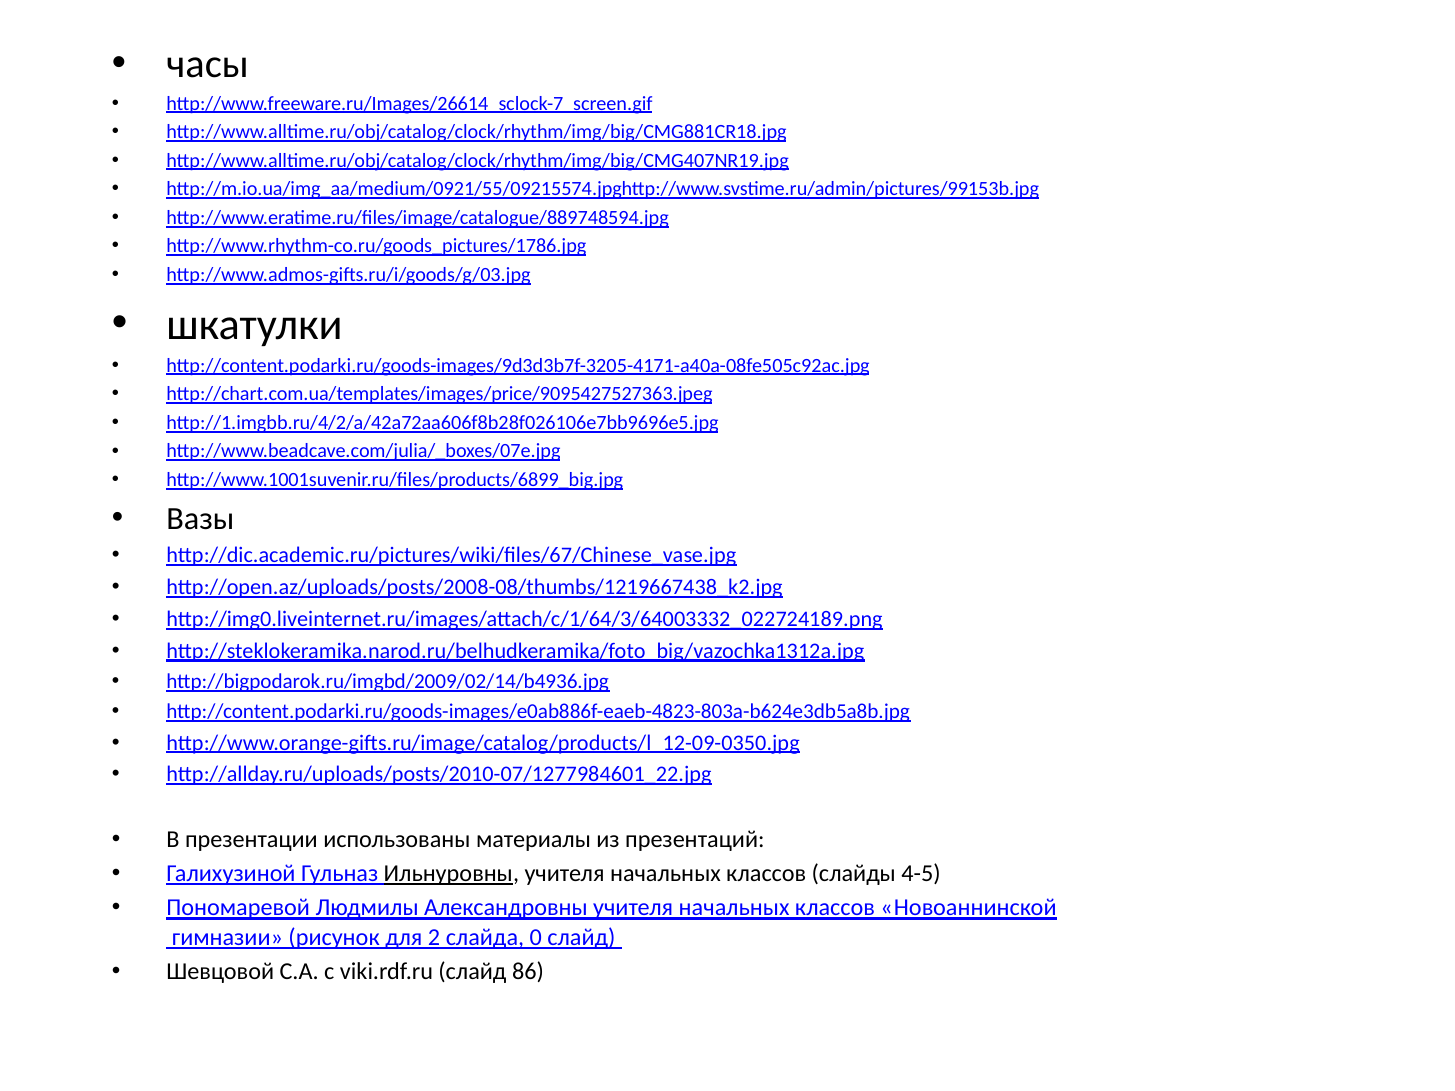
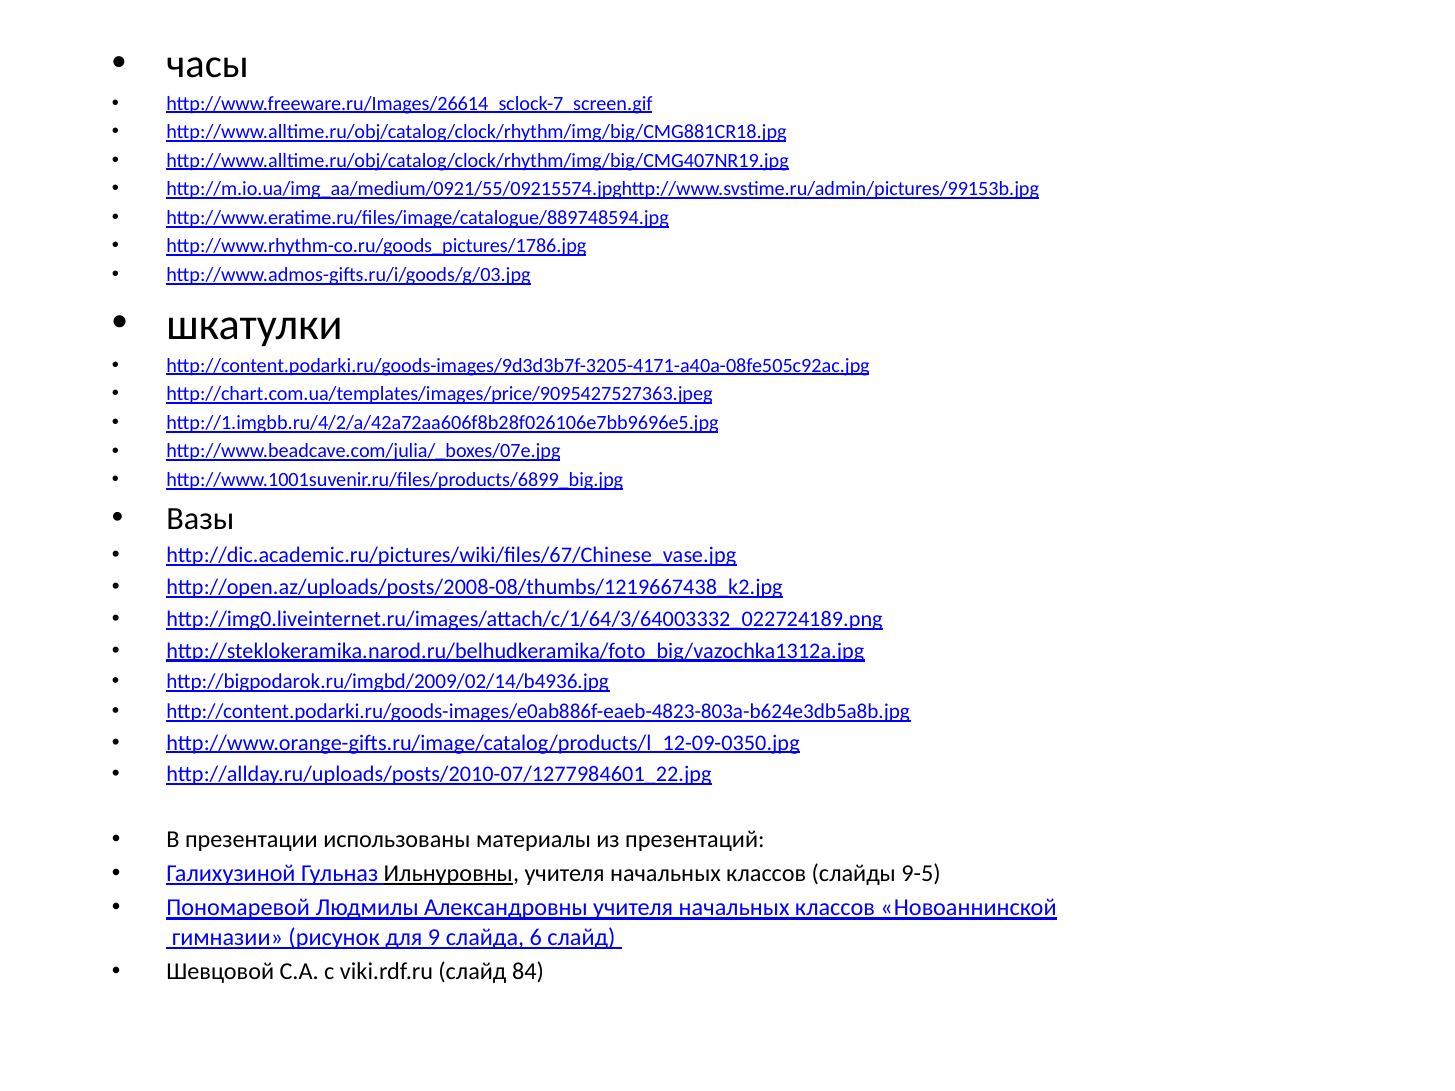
4-5: 4-5 -> 9-5 (921, 874)
2: 2 -> 9 (434, 938)
0: 0 -> 6 (536, 938)
86: 86 -> 84 (528, 972)
